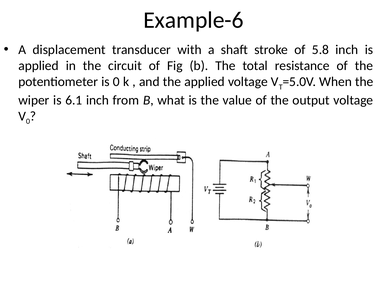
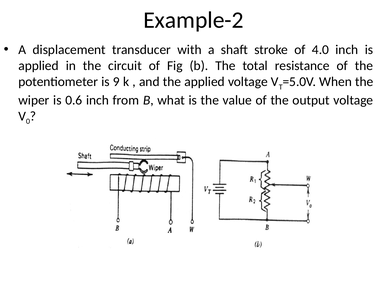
Example-6: Example-6 -> Example-2 (193, 20)
5.8: 5.8 -> 4.0 (320, 50)
is 0: 0 -> 9 (116, 82)
6.1: 6.1 -> 0.6 (74, 100)
